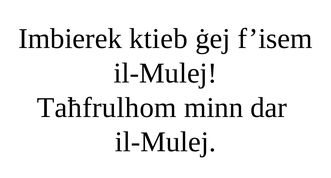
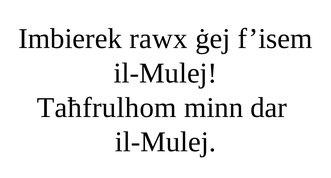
ktieb: ktieb -> rawx (158, 39)
